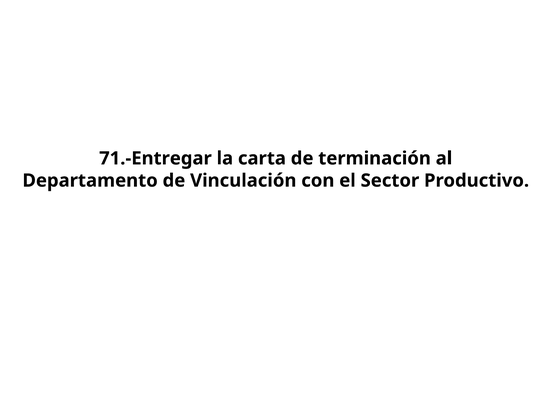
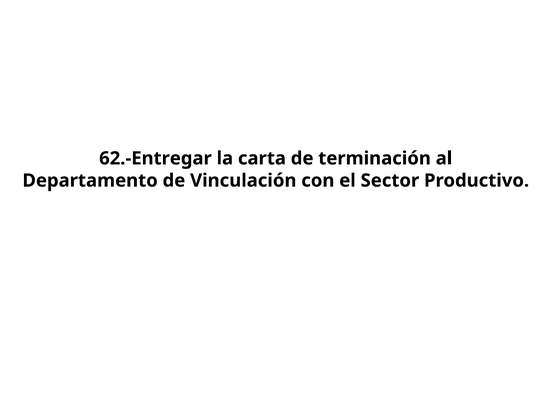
71.-Entregar: 71.-Entregar -> 62.-Entregar (155, 158)
